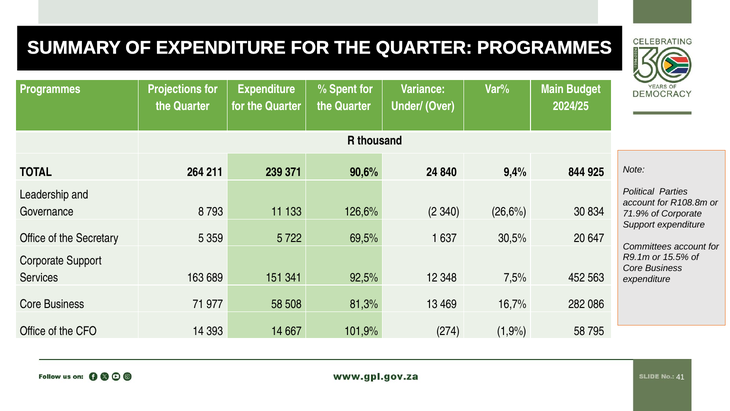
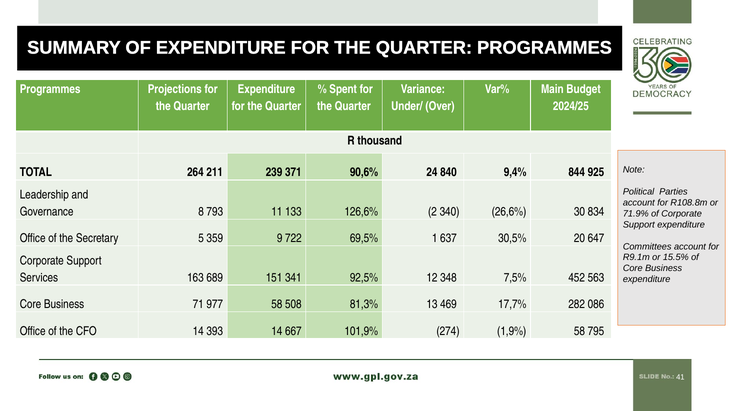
359 5: 5 -> 9 (280, 238)
16,7%: 16,7% -> 17,7% (512, 304)
